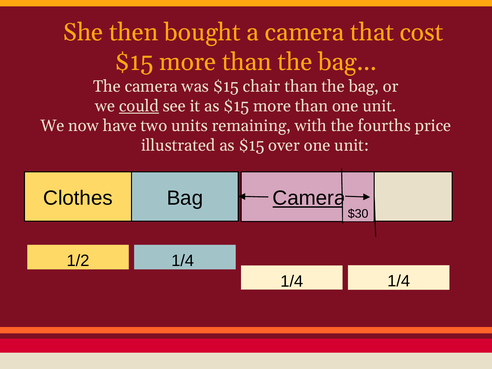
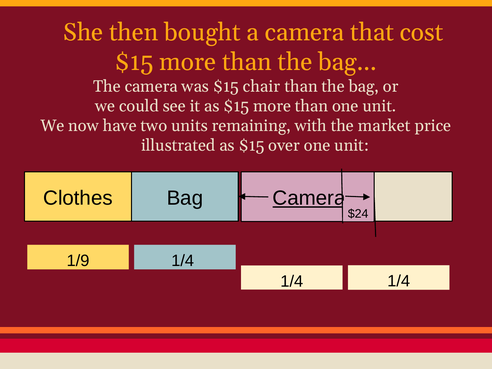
could underline: present -> none (139, 106)
fourths: fourths -> market (384, 126)
$30: $30 -> $24 (358, 214)
1/2: 1/2 -> 1/9 (78, 261)
